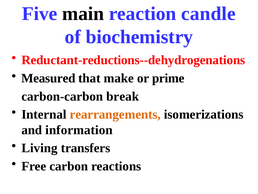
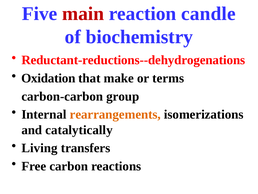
main colour: black -> red (83, 14)
Measured: Measured -> Oxidation (48, 78)
prime: prime -> terms (168, 78)
break: break -> group (123, 96)
information: information -> catalytically (79, 130)
